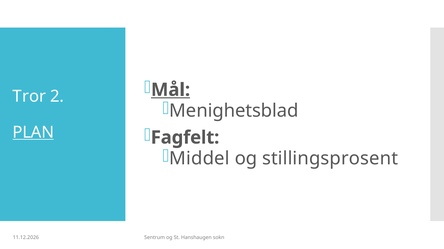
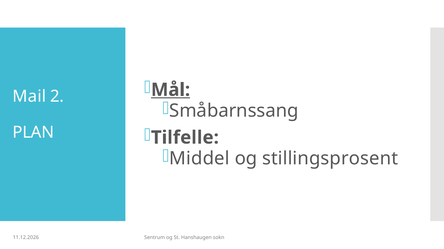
Tror: Tror -> Mail (29, 97)
Menighetsblad: Menighetsblad -> Småbarnssang (234, 111)
PLAN underline: present -> none (33, 133)
Fagfelt: Fagfelt -> Tilfelle (185, 138)
